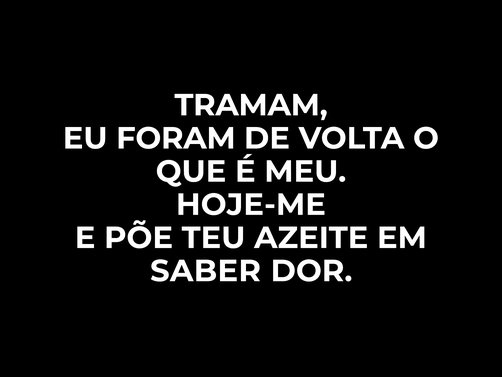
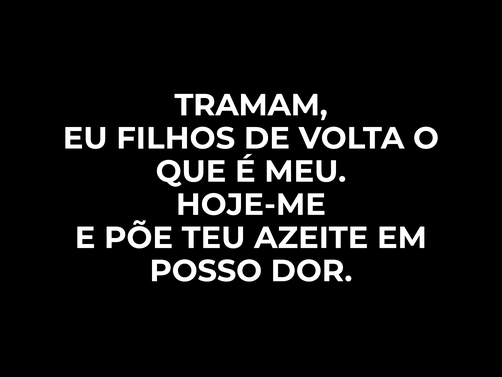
FORAM: FORAM -> FILHOS (176, 138)
SABER: SABER -> POSSO (206, 271)
